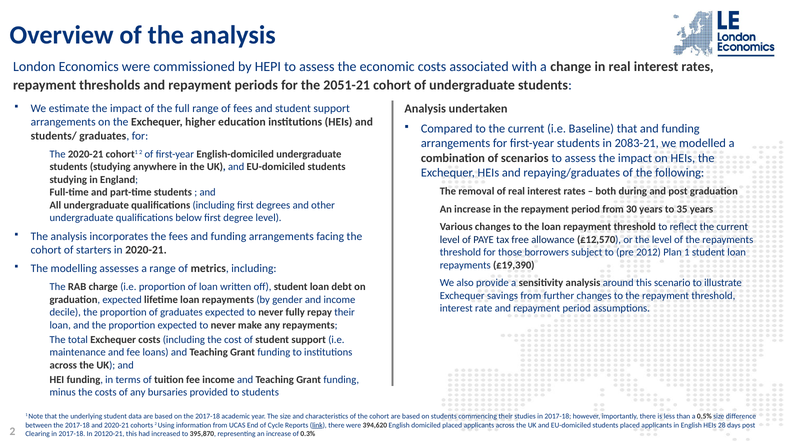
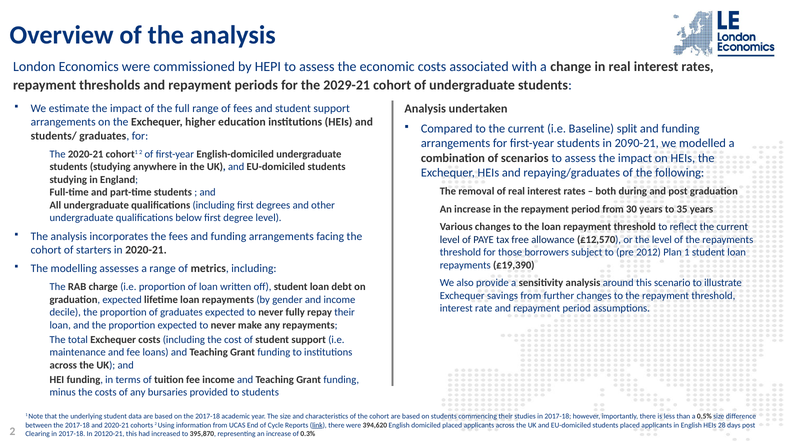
2051-21: 2051-21 -> 2029-21 (347, 85)
Baseline that: that -> split (627, 128)
2083-21: 2083-21 -> 2090-21 (637, 143)
